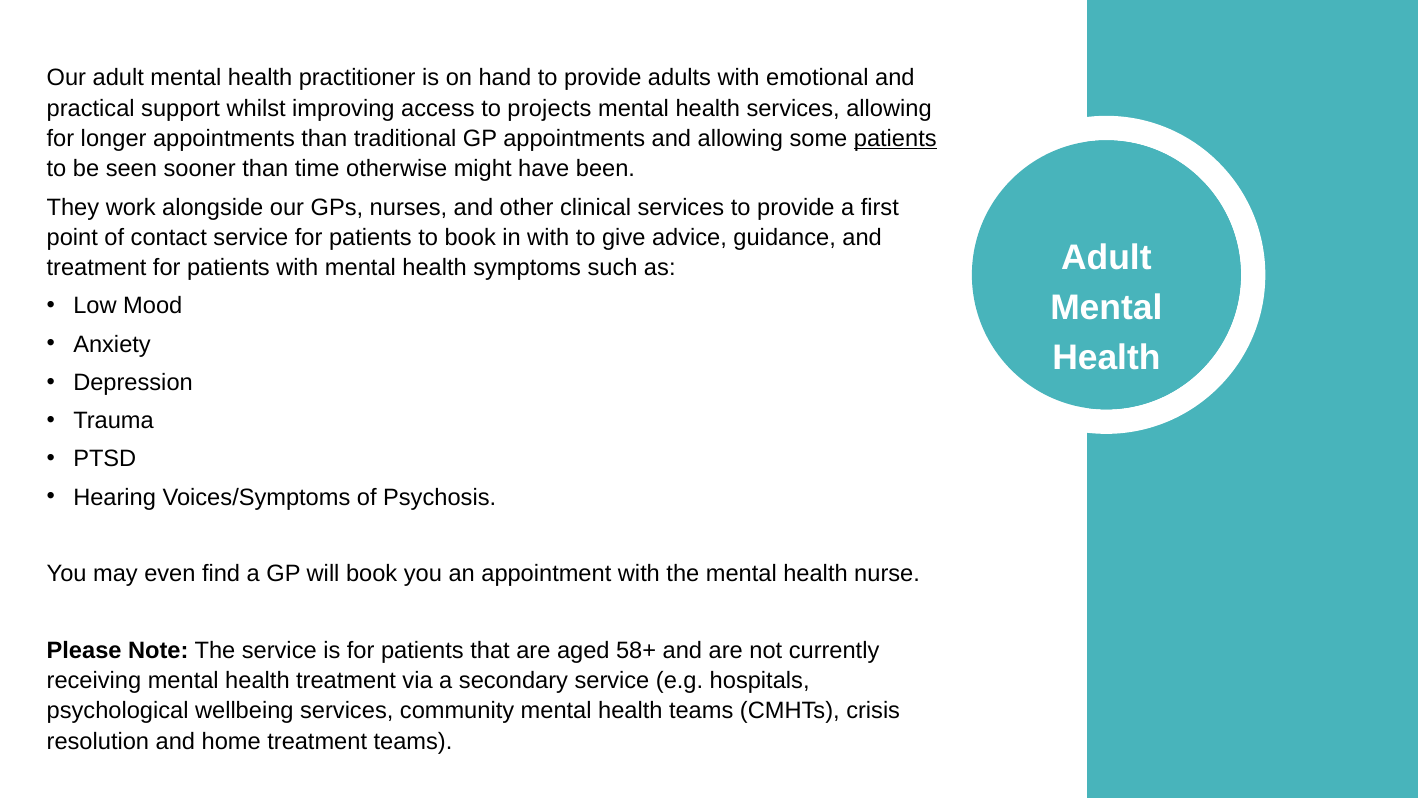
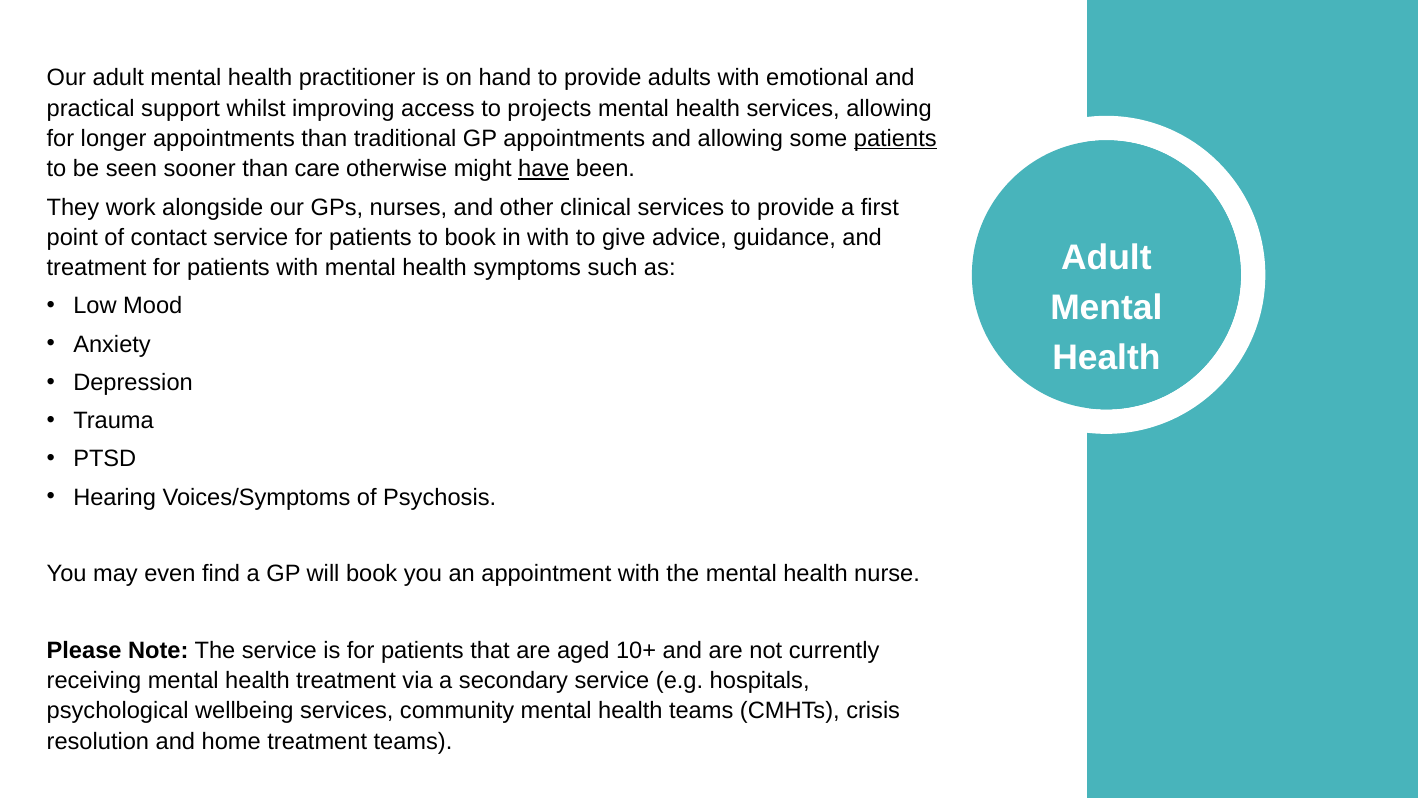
time: time -> care (317, 169)
have underline: none -> present (544, 169)
58+: 58+ -> 10+ (636, 650)
